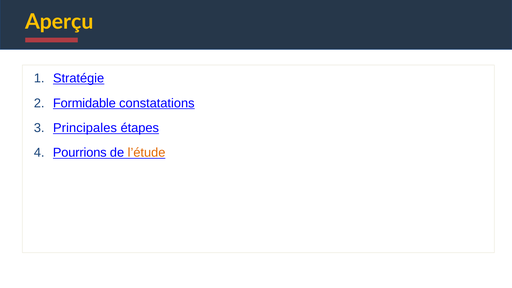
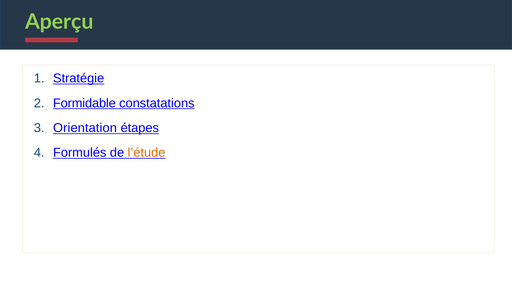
Aperçu colour: yellow -> light green (59, 22)
Principales: Principales -> Orientation (85, 128)
Pourrions: Pourrions -> Formulés (80, 153)
